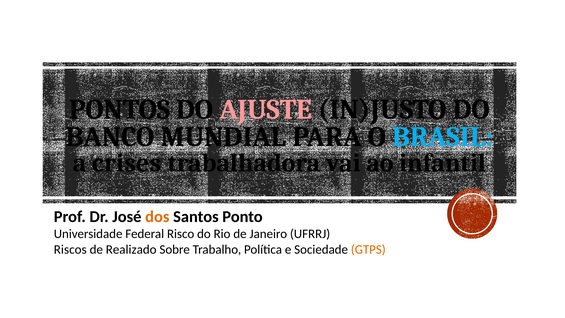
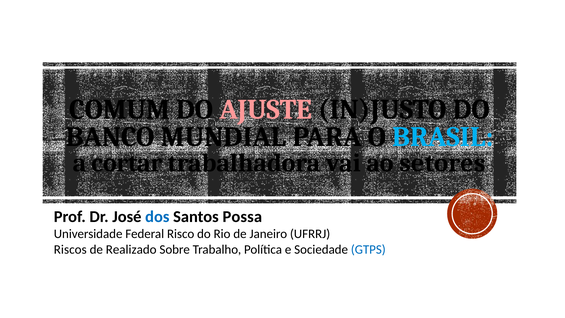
PONTOS: PONTOS -> COMUM (120, 110)
crises: crises -> cortar (127, 163)
infantil: infantil -> setores (443, 163)
dos colour: orange -> blue (157, 217)
Ponto: Ponto -> Possa (242, 217)
GTPS colour: orange -> blue (368, 249)
